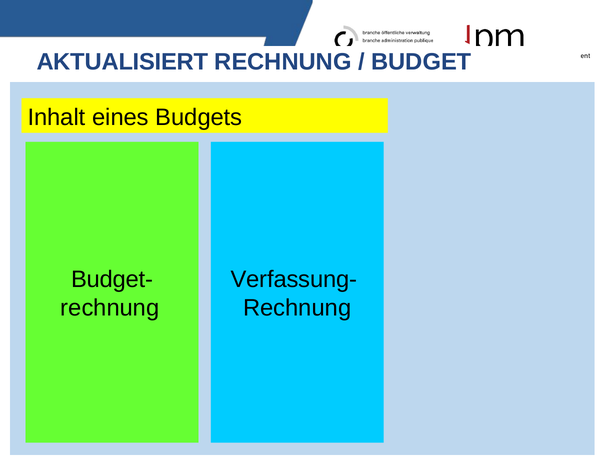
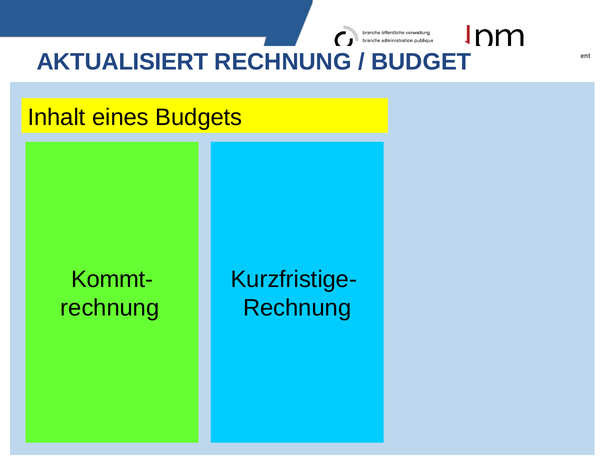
Budget-: Budget- -> Kommt- (112, 280)
Verfassung-: Verfassung- -> Kurzfristige- (294, 280)
